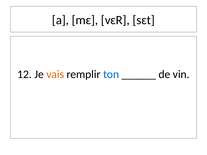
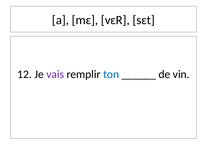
vais colour: orange -> purple (55, 74)
